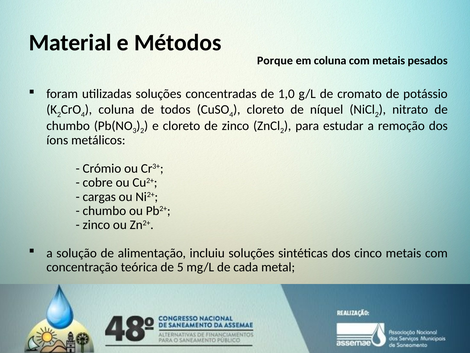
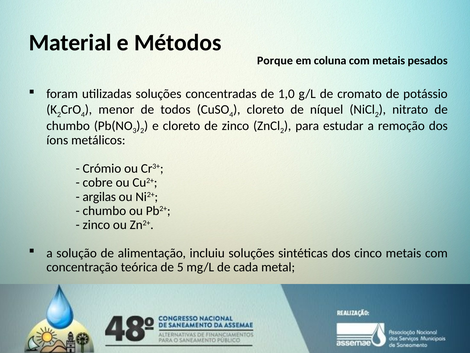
coluna: coluna -> menor (116, 110)
cargas: cargas -> argilas (99, 196)
